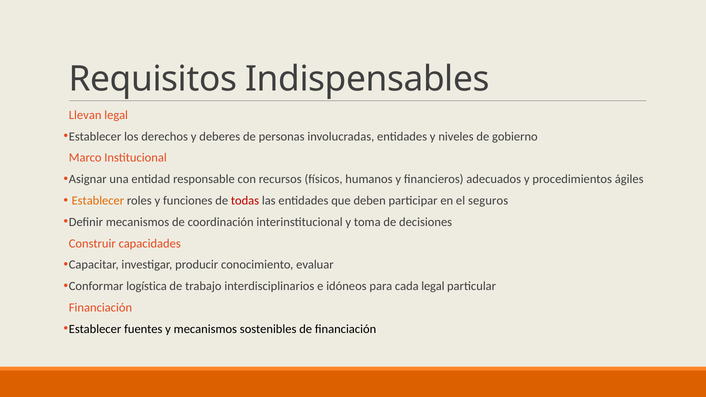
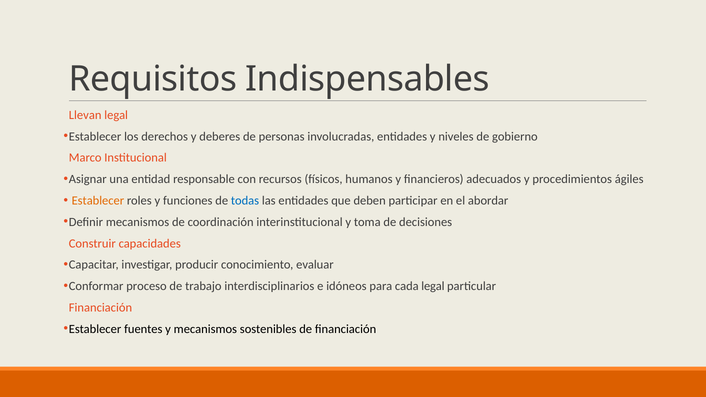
todas colour: red -> blue (245, 201)
seguros: seguros -> abordar (488, 201)
logística: logística -> proceso (147, 286)
